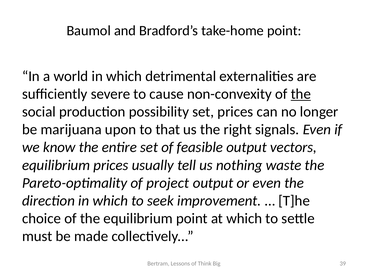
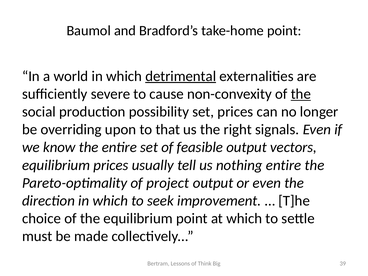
detrimental underline: none -> present (181, 76)
marijuana: marijuana -> overriding (71, 130)
nothing waste: waste -> entire (284, 165)
